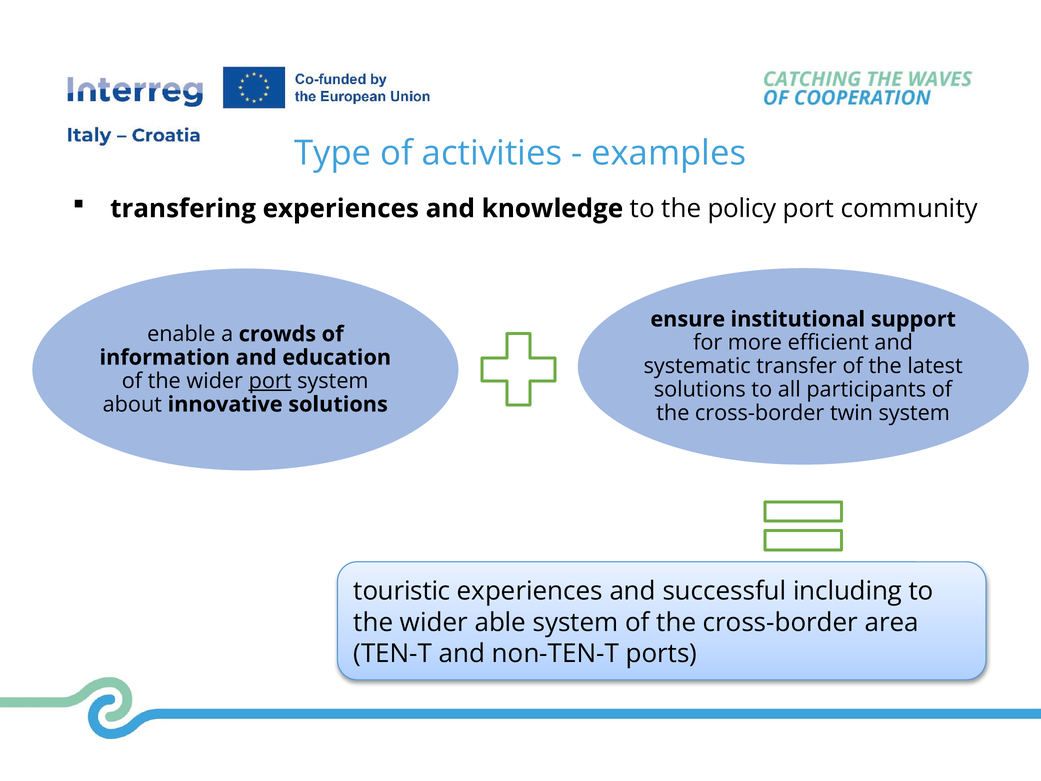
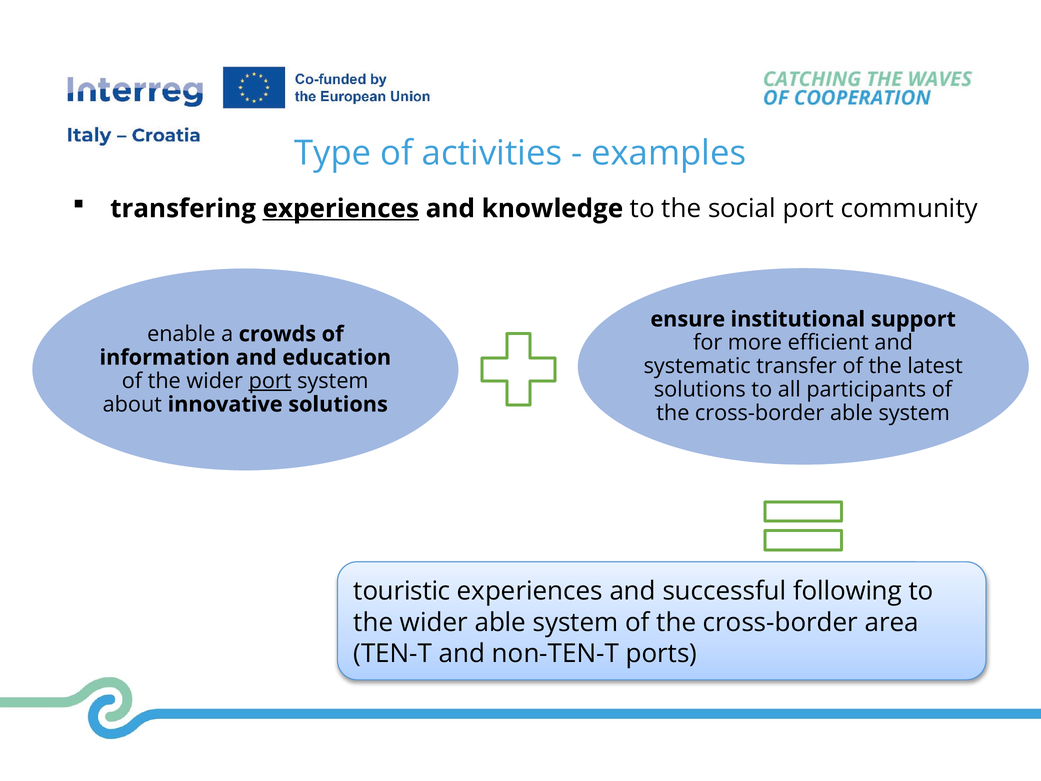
experiences underline: none -> present (341, 209)
policy: policy -> social (742, 209)
cross-border twin: twin -> able (851, 413)
including: including -> following (847, 591)
